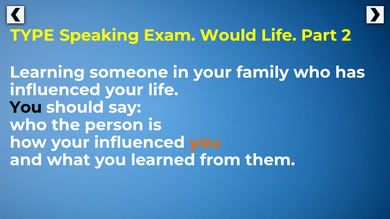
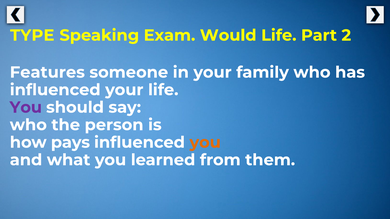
Learning: Learning -> Features (47, 72)
You colour: black -> purple (26, 108)
how your: your -> pays (70, 143)
